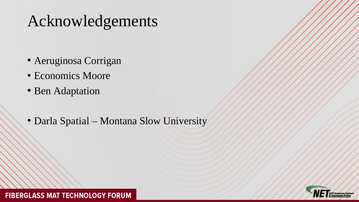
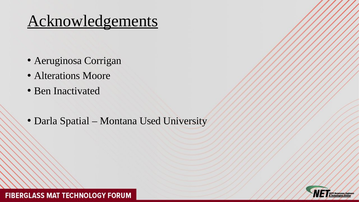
Acknowledgements underline: none -> present (93, 21)
Economics: Economics -> Alterations (57, 76)
Adaptation: Adaptation -> Inactivated (77, 91)
Slow: Slow -> Used (150, 121)
